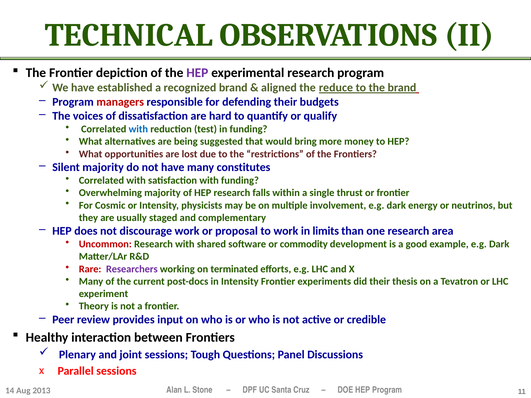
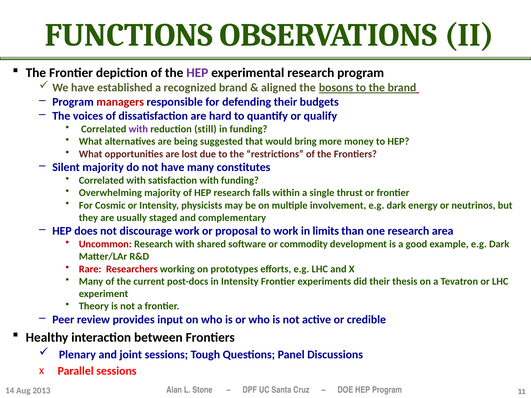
TECHNICAL: TECHNICAL -> FUNCTIONS (129, 35)
reduce: reduce -> bosons (336, 88)
with colour: blue -> purple (138, 129)
test: test -> still (205, 129)
Researchers colour: purple -> red (132, 269)
terminated: terminated -> prototypes (234, 269)
